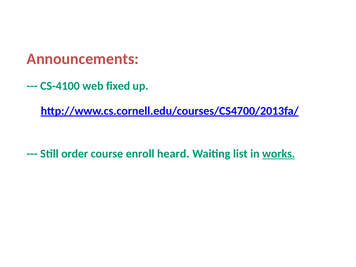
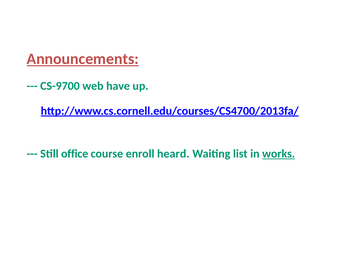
Announcements underline: none -> present (83, 59)
CS-4100: CS-4100 -> CS-9700 (60, 86)
fixed: fixed -> have (118, 86)
order: order -> office (75, 154)
